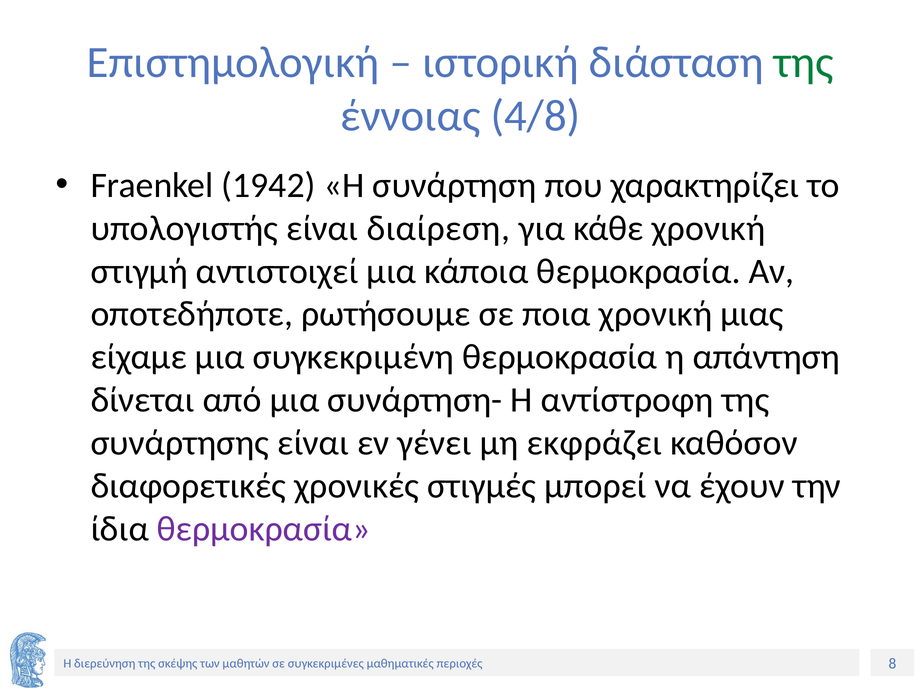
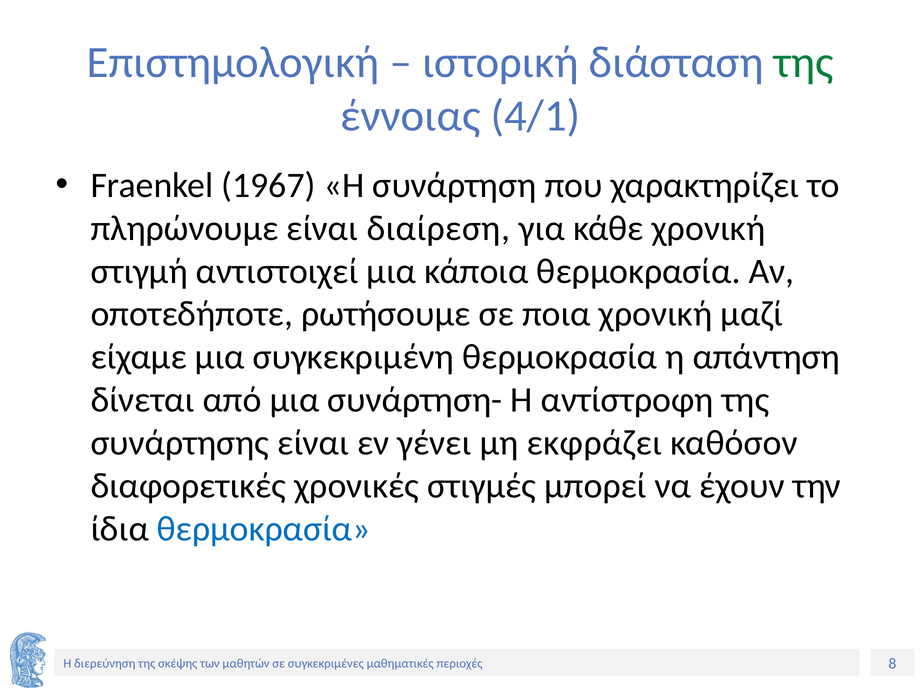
4/8: 4/8 -> 4/1 (535, 116)
1942: 1942 -> 1967 (269, 185)
υπολογιστής: υπολογιστής -> πληρώνουμε (184, 228)
μιας: μιας -> μαζί (752, 314)
θερμοκρασία colour: purple -> blue (264, 528)
